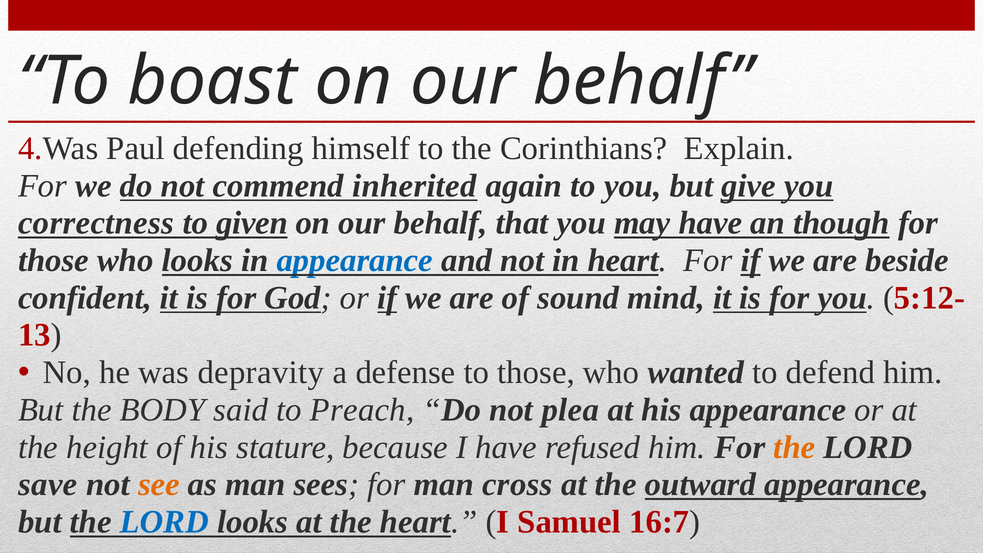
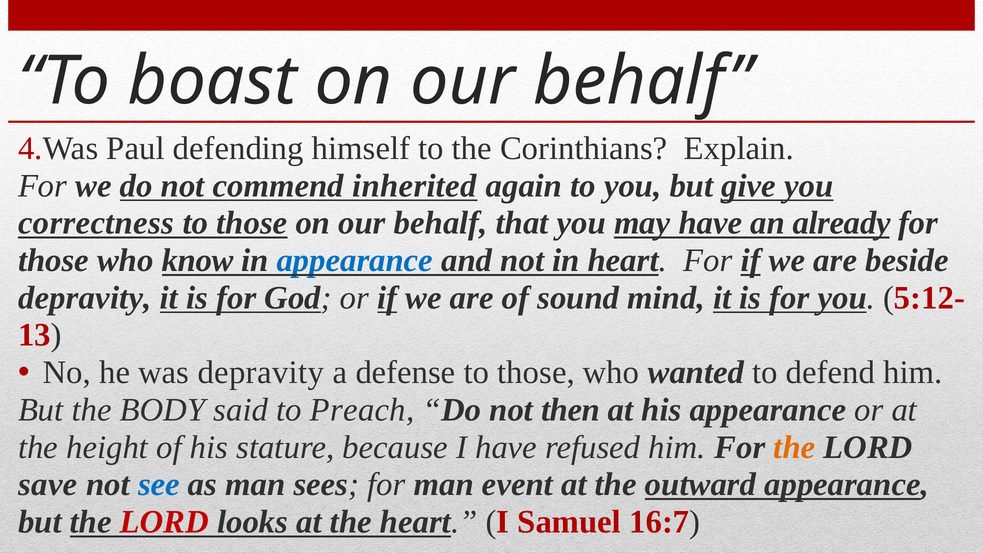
given: given -> those (252, 223)
though: though -> already (842, 223)
who looks: looks -> know (197, 260)
confident: confident -> depravity (85, 298)
plea: plea -> then (571, 410)
see colour: orange -> blue (159, 485)
cross: cross -> event (517, 485)
LORD colour: blue -> red (164, 522)
